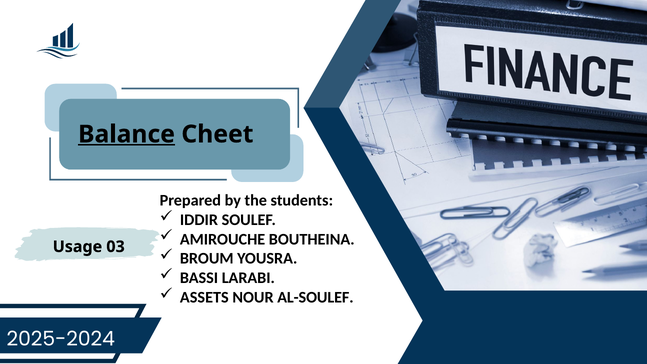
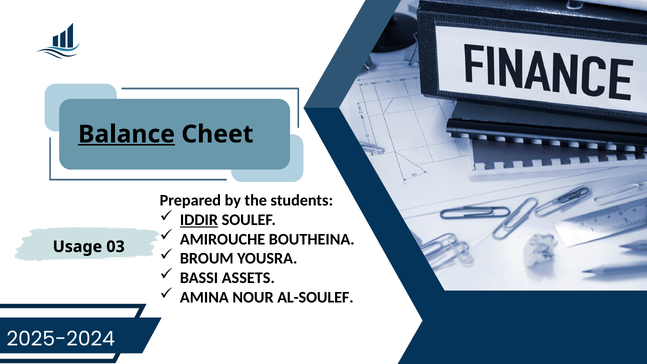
IDDIR underline: none -> present (199, 220)
LARABI: LARABI -> ASSETS (248, 278)
ASSETS: ASSETS -> AMINA (204, 297)
